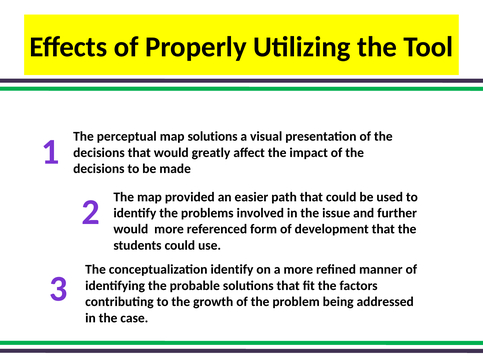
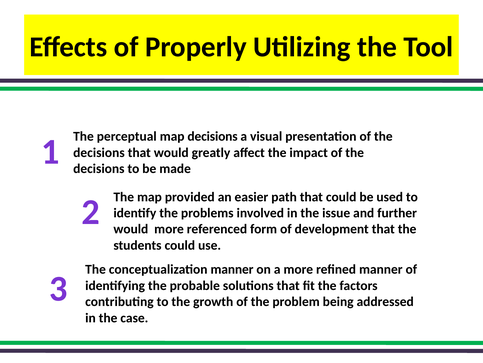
map solutions: solutions -> decisions (213, 136)
conceptualization identify: identify -> manner (232, 269)
